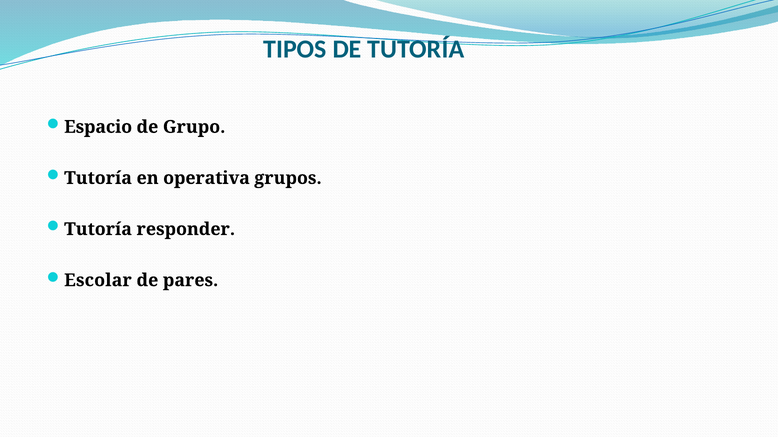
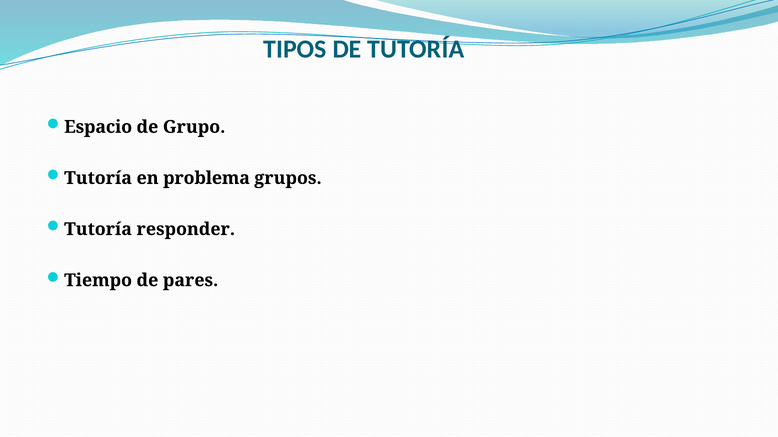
operativa: operativa -> problema (207, 178)
Escolar: Escolar -> Tiempo (98, 281)
